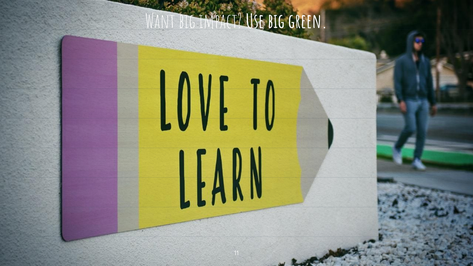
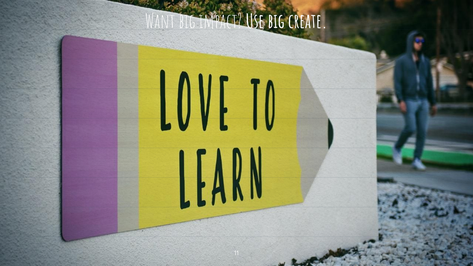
green: green -> create (308, 22)
